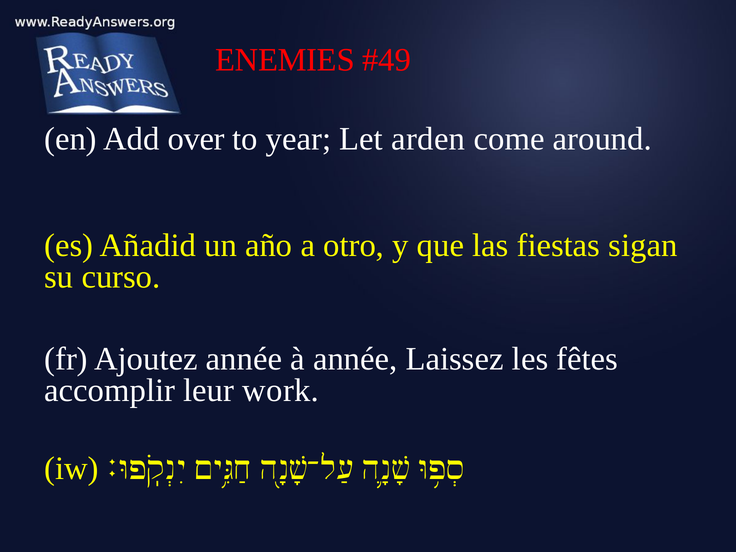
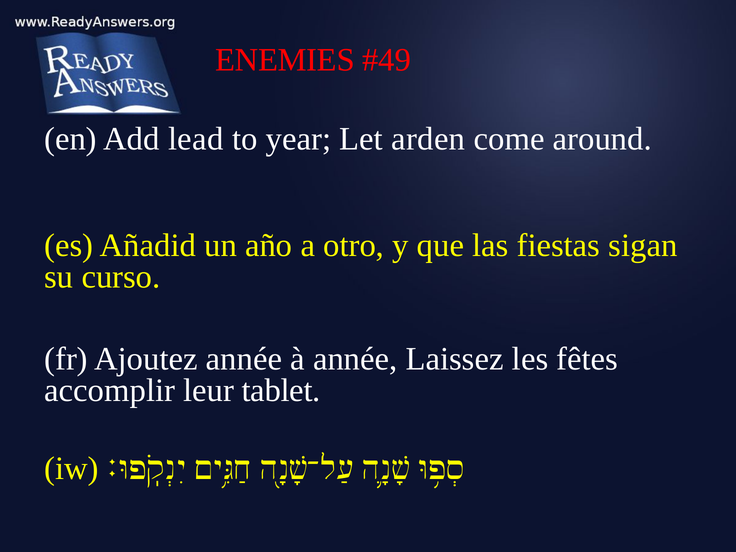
over: over -> lead (196, 139)
work: work -> tablet (281, 390)
